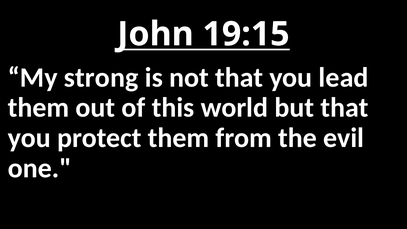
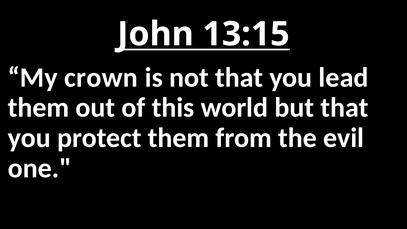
19:15: 19:15 -> 13:15 (246, 34)
strong: strong -> crown (101, 77)
